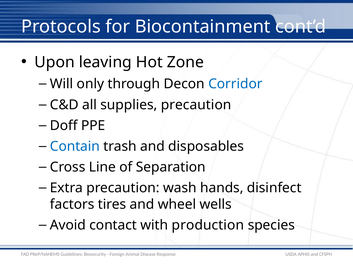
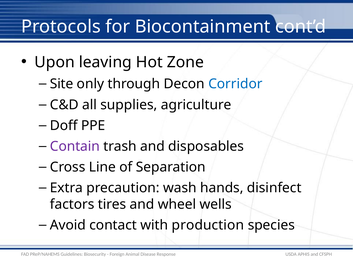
Will: Will -> Site (62, 84)
supplies precaution: precaution -> agriculture (196, 105)
Contain colour: blue -> purple (75, 147)
